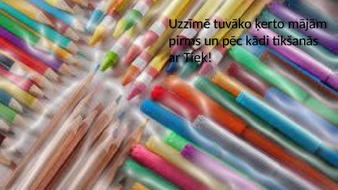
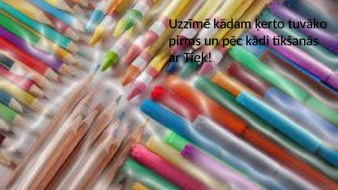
tuvāko: tuvāko -> kādam (233, 24)
mājām: mājām -> tuvāko (307, 24)
